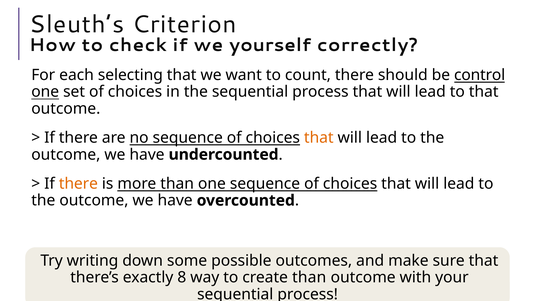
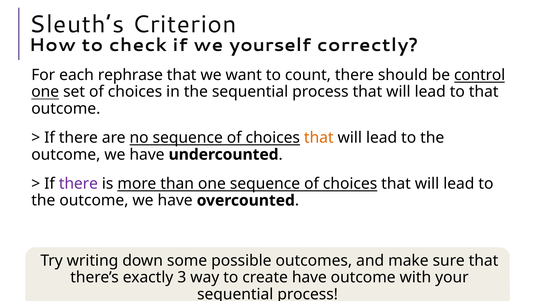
selecting: selecting -> rephrase (130, 75)
there colour: orange -> purple (78, 184)
8: 8 -> 3 (182, 277)
create than: than -> have (309, 277)
